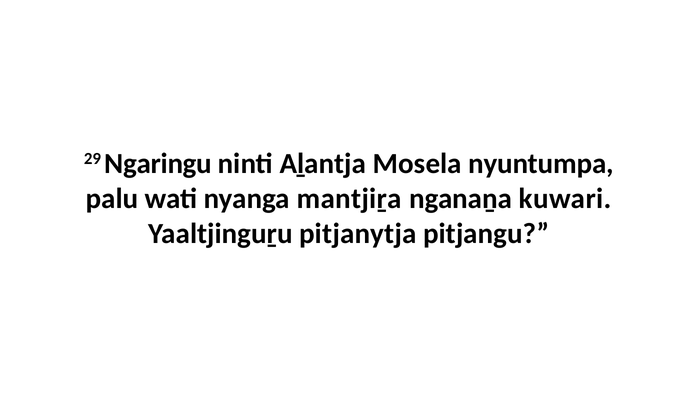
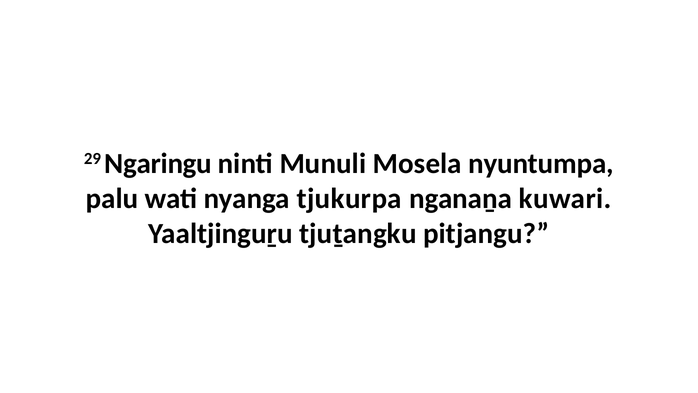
Aḻantja: Aḻantja -> Munuli (323, 163)
mantjiṟa: mantjiṟa -> tjukurpa (349, 198)
pitjanytja: pitjanytja -> tjuṯangku (358, 233)
